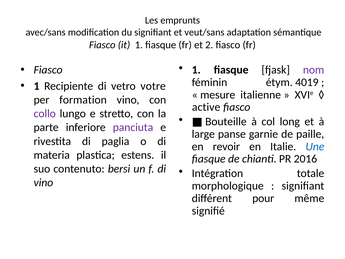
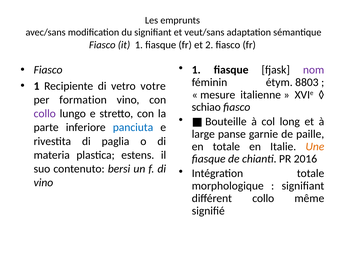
4019: 4019 -> 8803 (307, 82)
active: active -> schiao (206, 107)
panciuta colour: purple -> blue (133, 127)
en revoir: revoir -> totale (226, 146)
Une colour: blue -> orange (315, 146)
différent pour: pour -> collo (263, 198)
